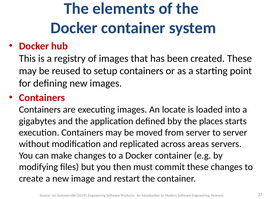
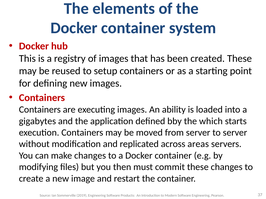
locate: locate -> ability (174, 110)
places: places -> which (211, 121)
